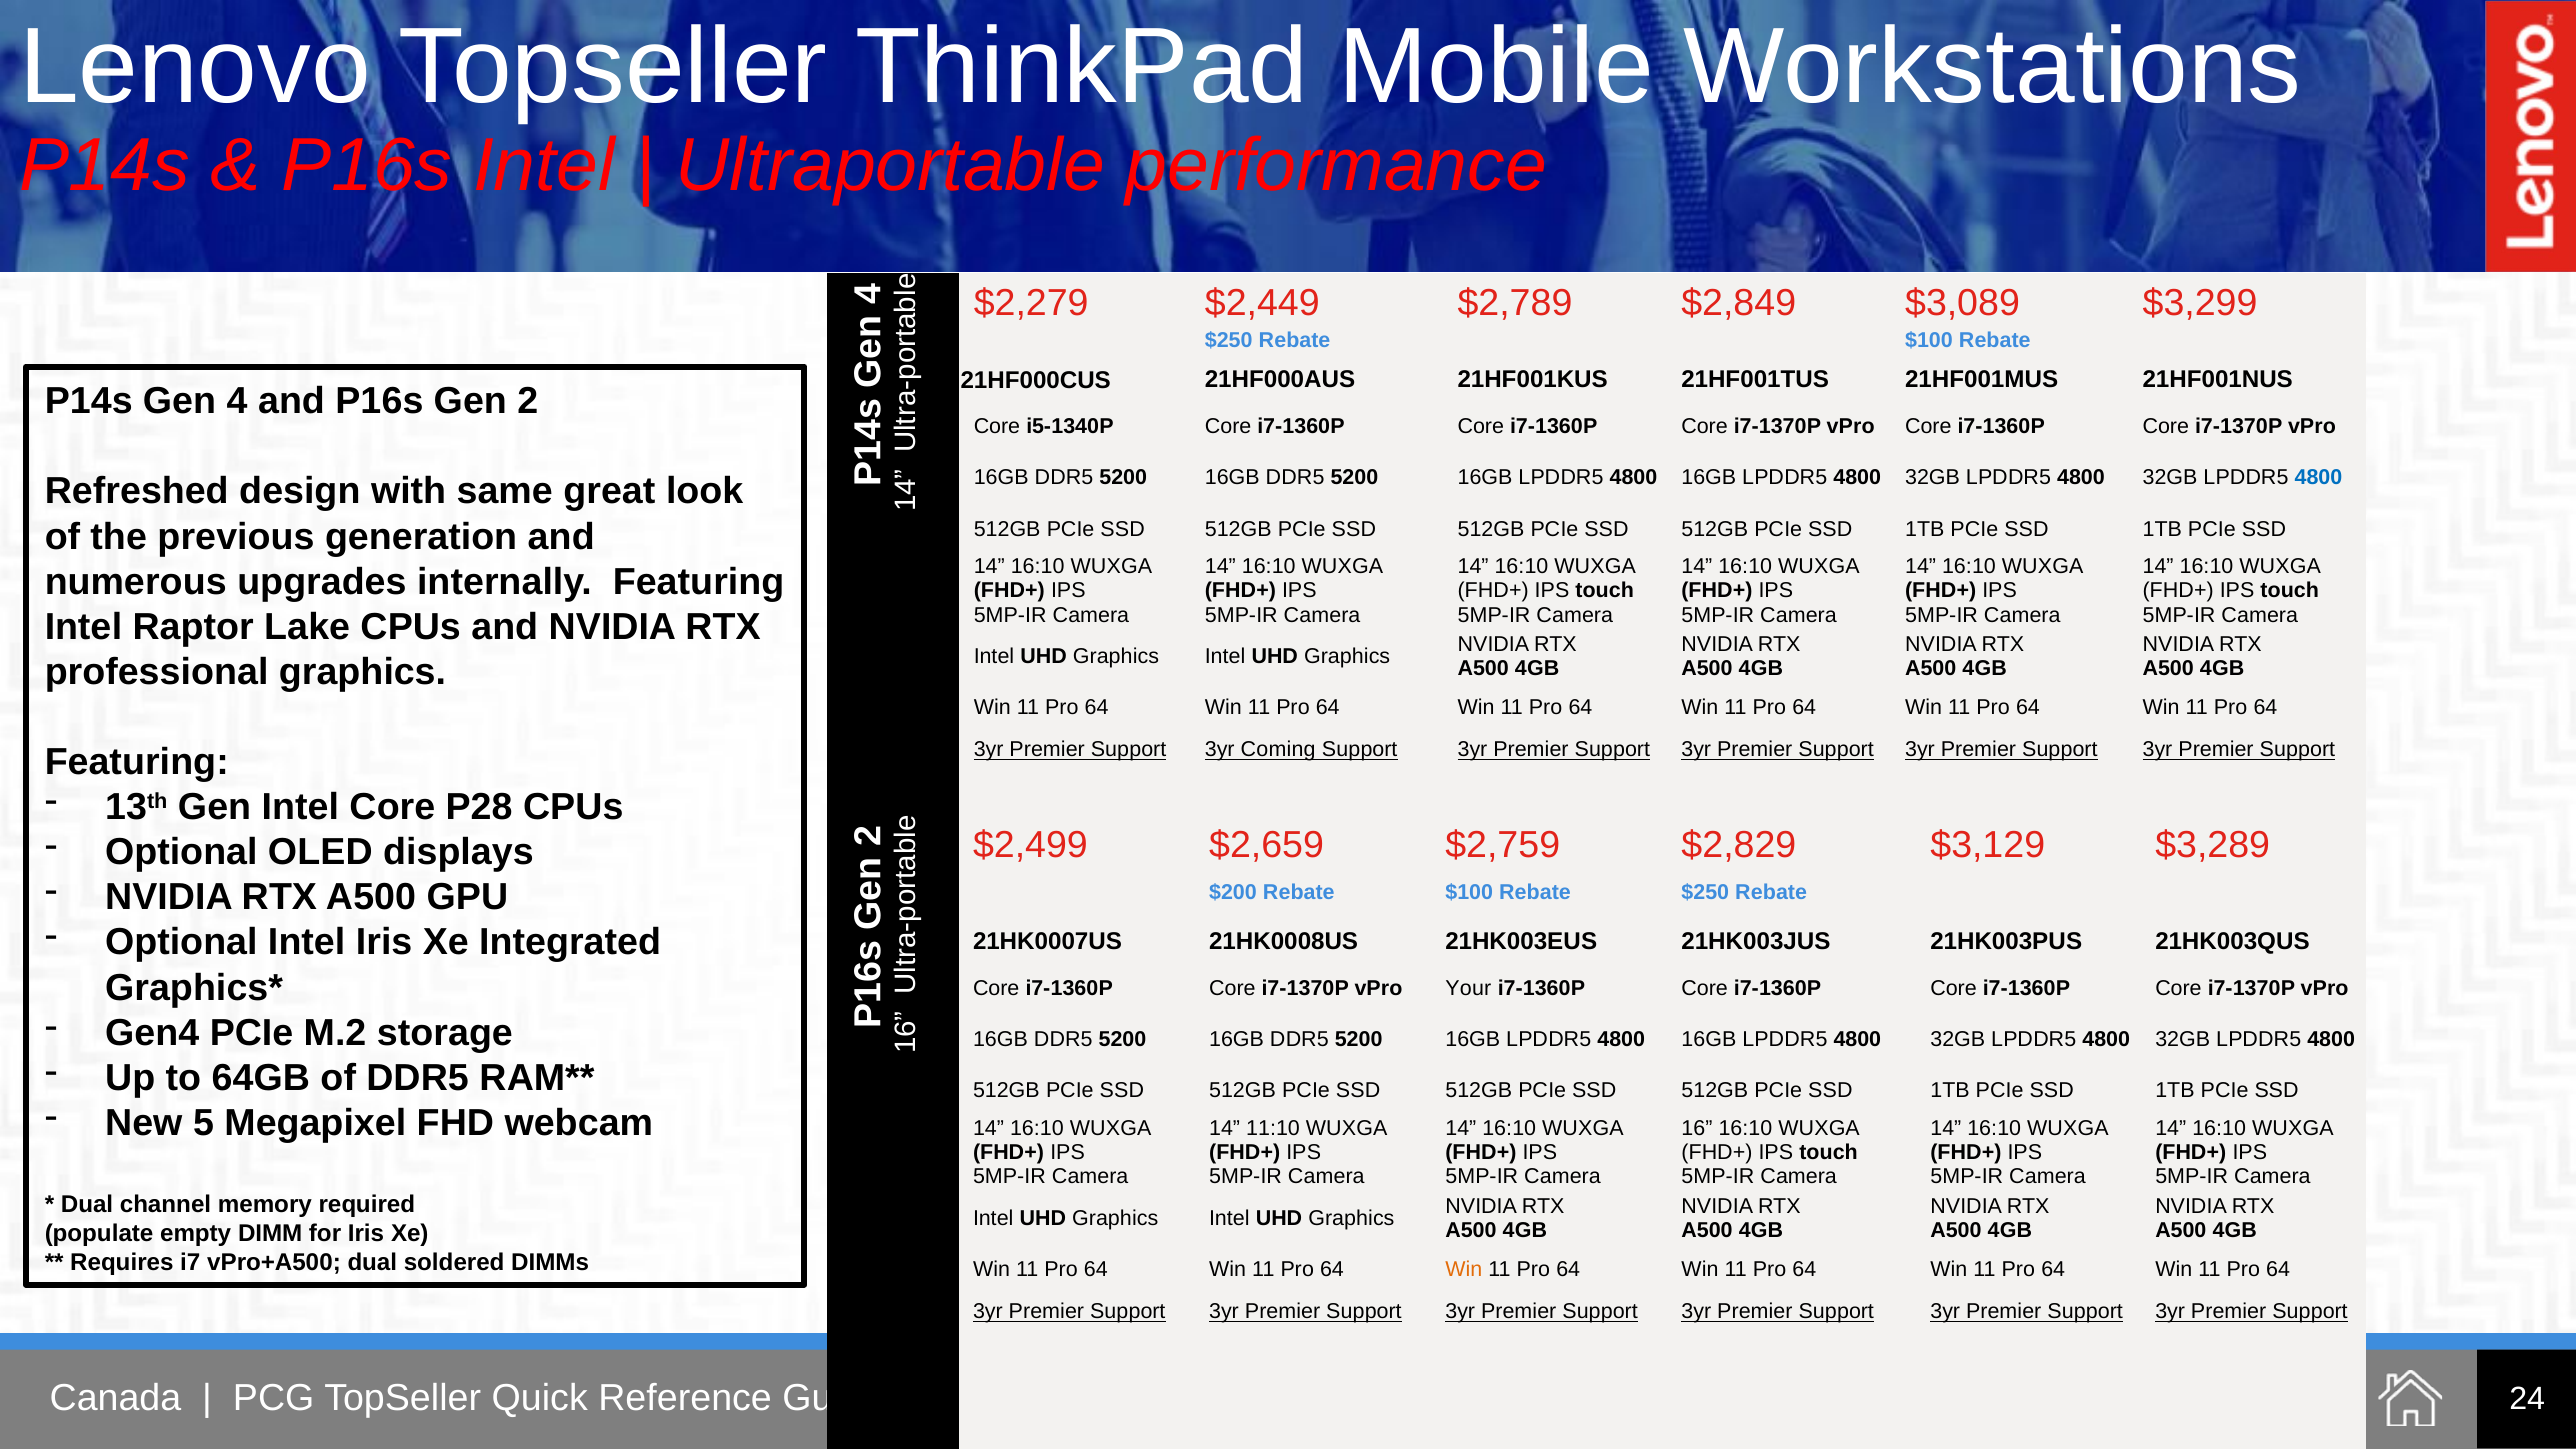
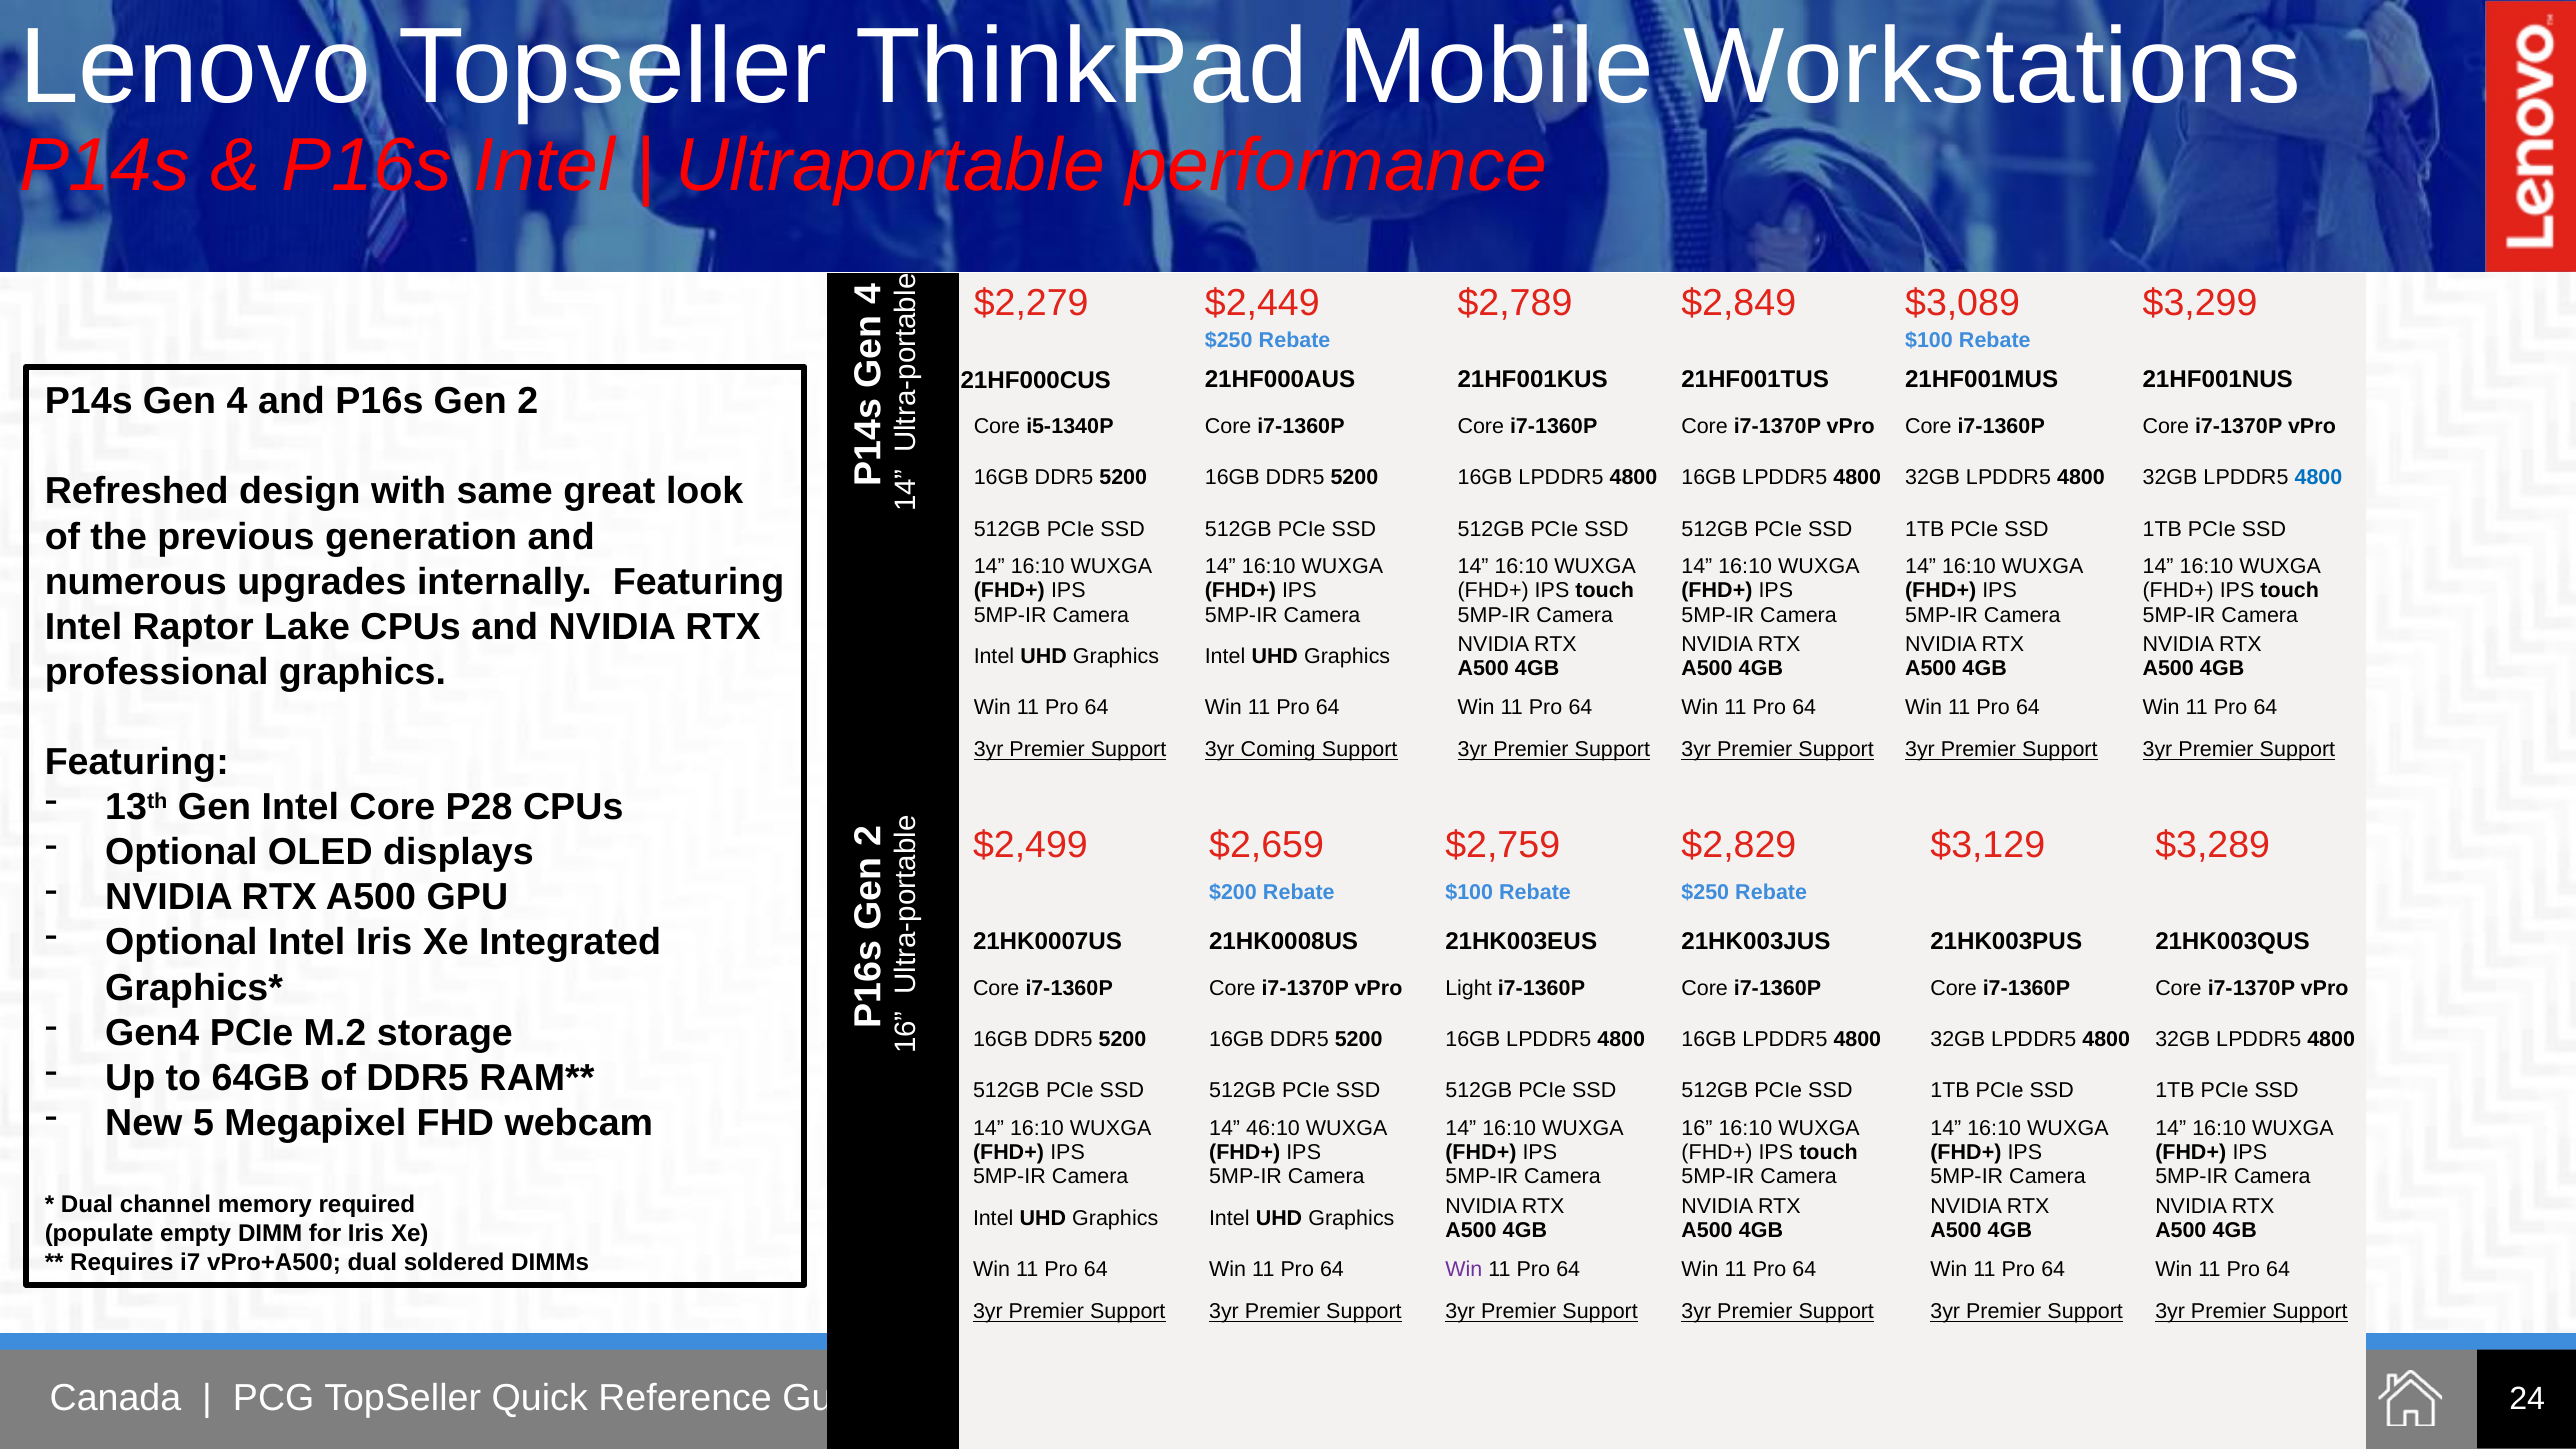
Your: Your -> Light (1469, 989)
11:10: 11:10 -> 46:10 (1273, 1129)
Win colour: orange -> purple (1464, 1269)
